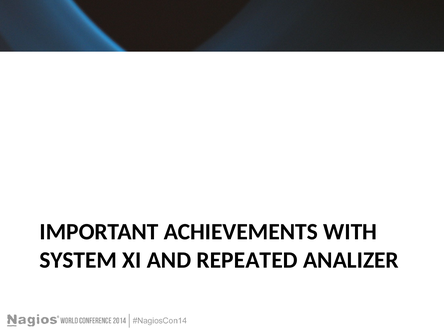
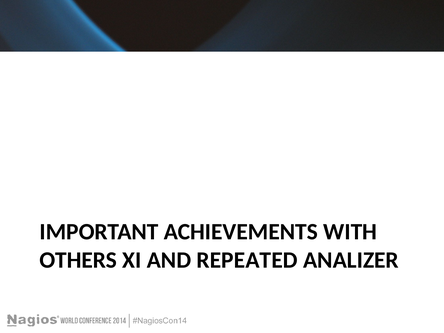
SYSTEM: SYSTEM -> OTHERS (78, 260)
